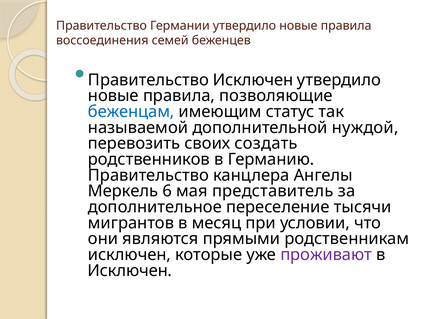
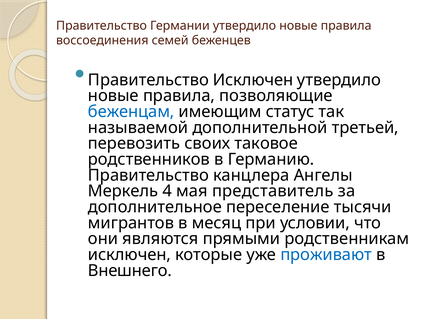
нуждой: нуждой -> третьей (365, 127)
создать: создать -> таковое (266, 143)
6: 6 -> 4 (167, 191)
проживают colour: purple -> blue (326, 254)
Исключен: Исключен -> Внешнего (130, 270)
